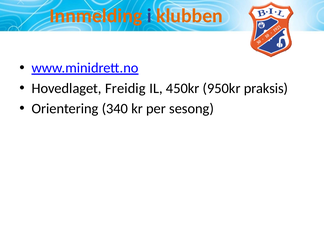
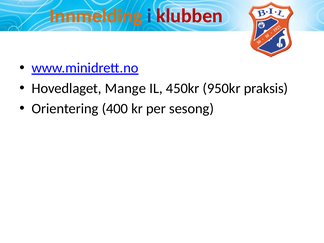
klubben colour: orange -> red (189, 16)
Freidig: Freidig -> Mange (125, 88)
340: 340 -> 400 (115, 109)
